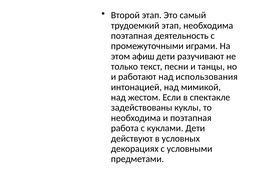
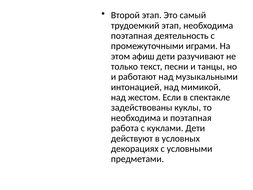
использования: использования -> музыкальными (207, 77)
